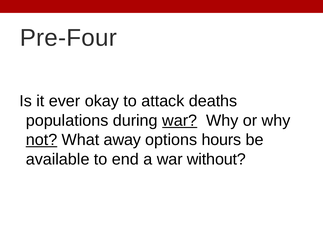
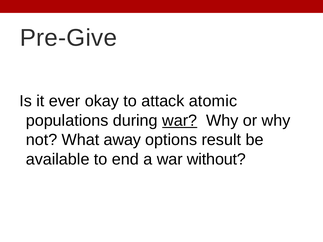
Pre-Four: Pre-Four -> Pre-Give (68, 38)
deaths: deaths -> atomic (213, 101)
not underline: present -> none (42, 140)
hours: hours -> result (221, 140)
